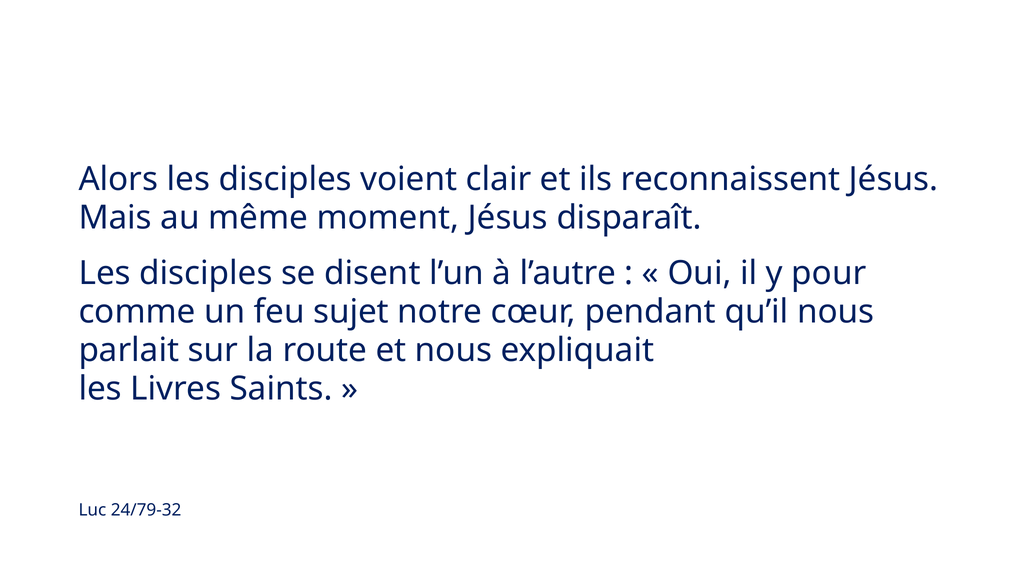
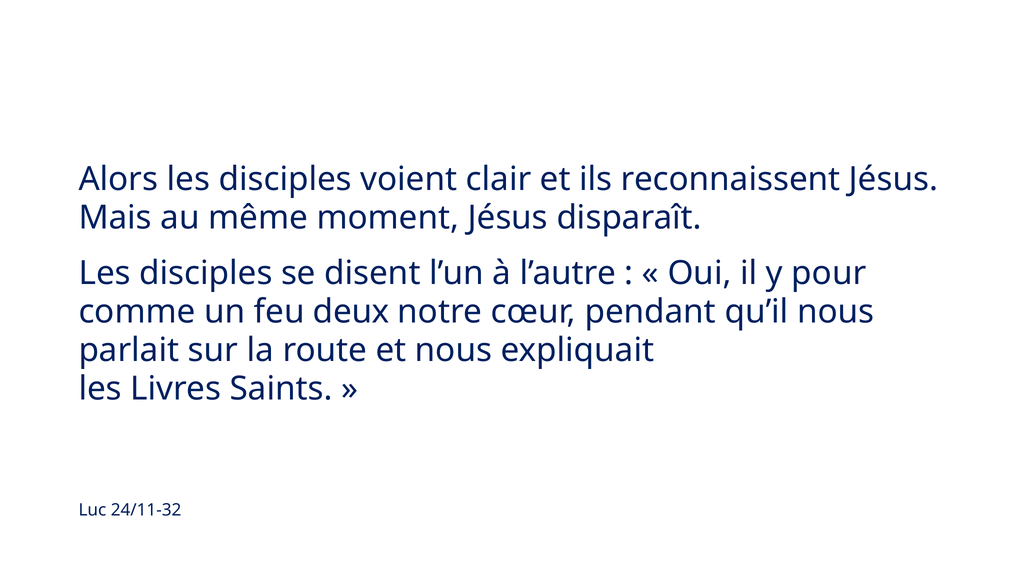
sujet: sujet -> deux (351, 312)
24/79-32: 24/79-32 -> 24/11-32 (146, 510)
